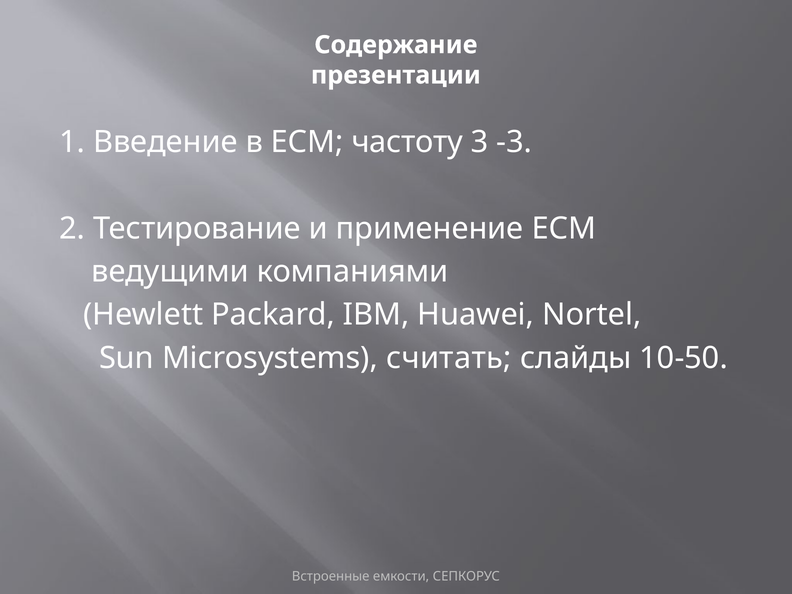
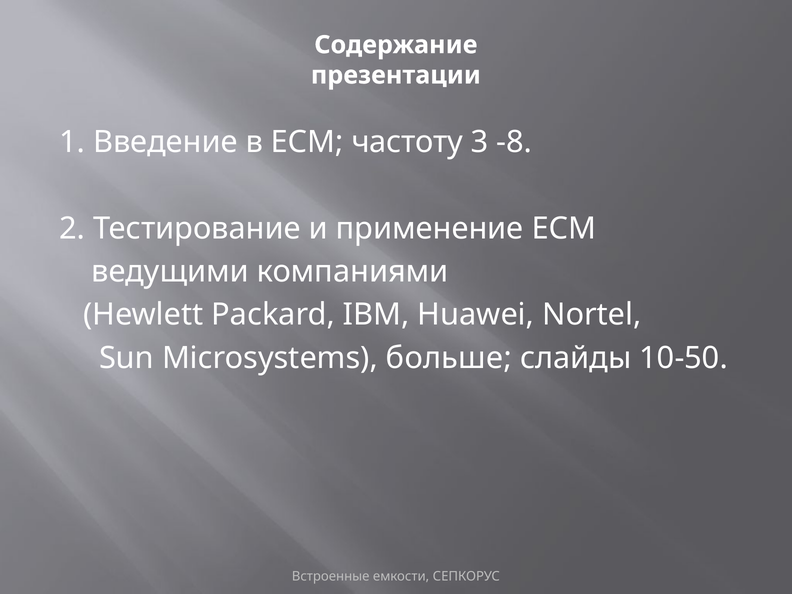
-3: -3 -> -8 (514, 142)
считать: считать -> больше (449, 358)
